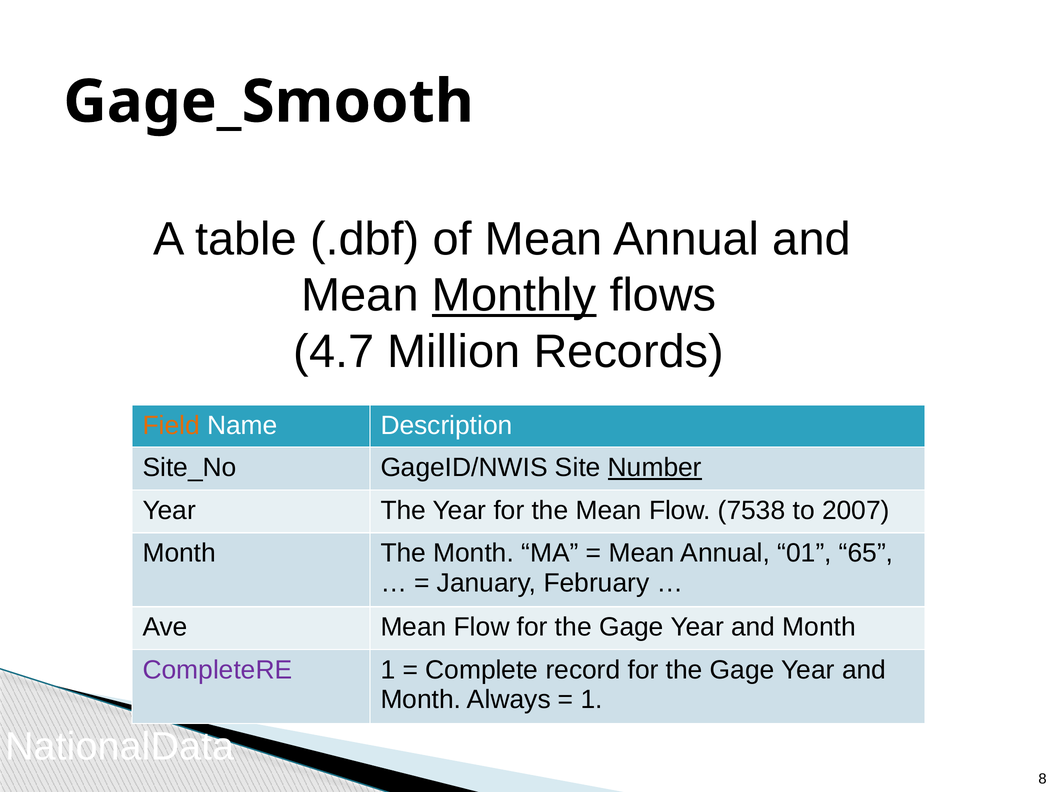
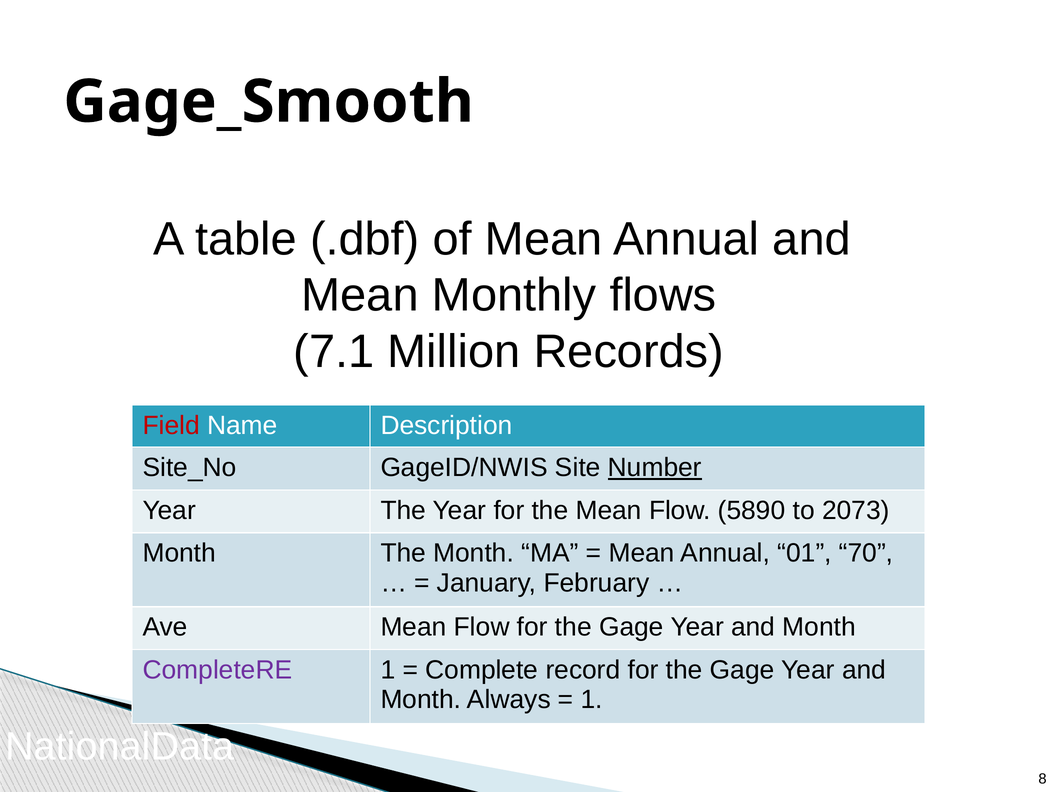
Monthly underline: present -> none (514, 296)
4.7: 4.7 -> 7.1 (334, 352)
Field colour: orange -> red (171, 426)
7538: 7538 -> 5890 (752, 511)
2007: 2007 -> 2073 (856, 511)
65: 65 -> 70 (866, 554)
